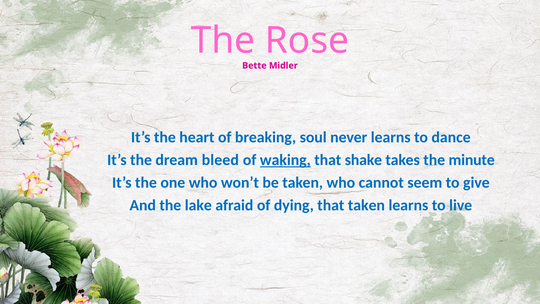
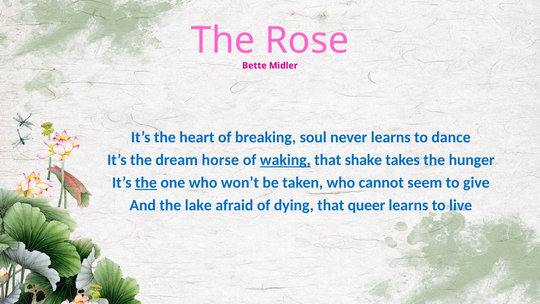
bleed: bleed -> horse (220, 160)
minute: minute -> hunger (472, 160)
the underline: none -> present (146, 182)
that taken: taken -> queer (366, 205)
